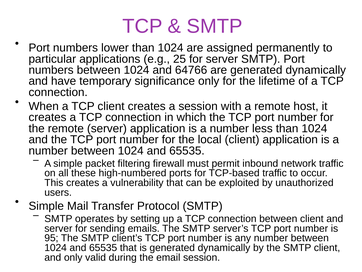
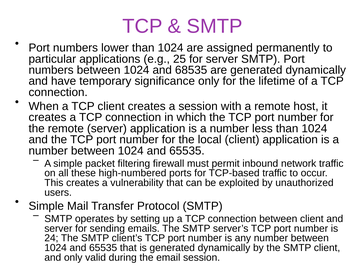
64766: 64766 -> 68535 (191, 70)
95: 95 -> 24 (51, 238)
